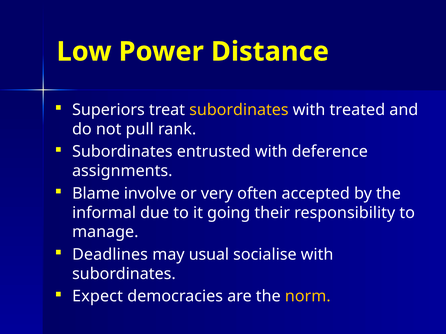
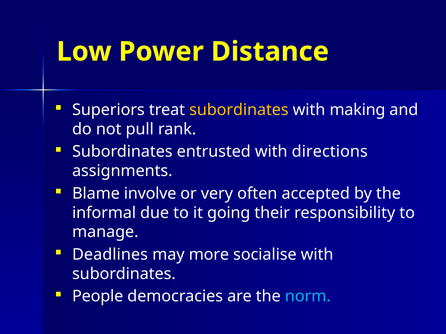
treated: treated -> making (357, 110)
deference: deference -> directions (330, 152)
usual: usual -> more (209, 255)
Expect: Expect -> People (98, 297)
norm colour: yellow -> light blue (308, 297)
